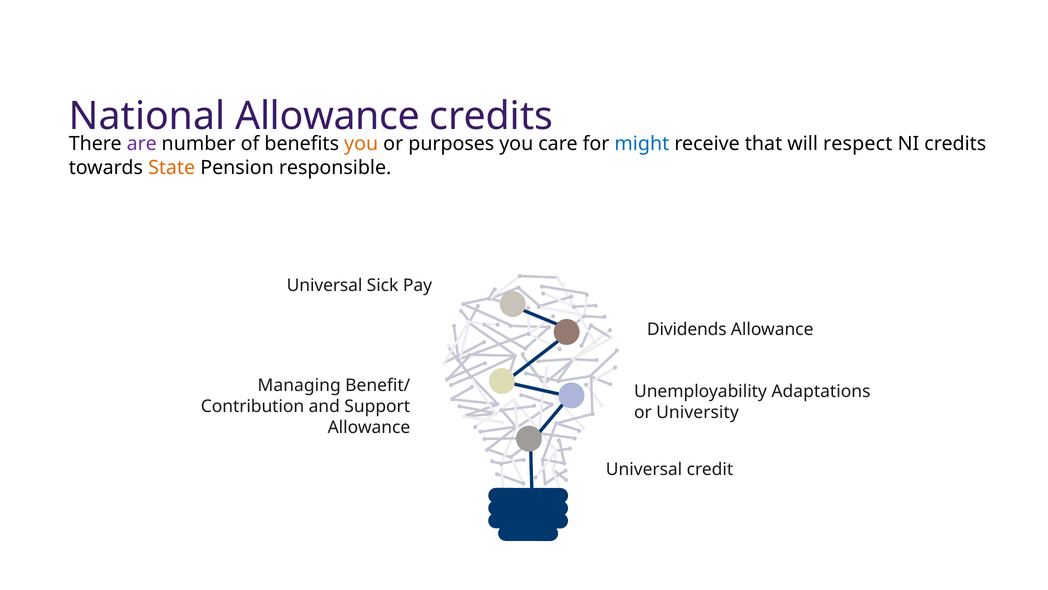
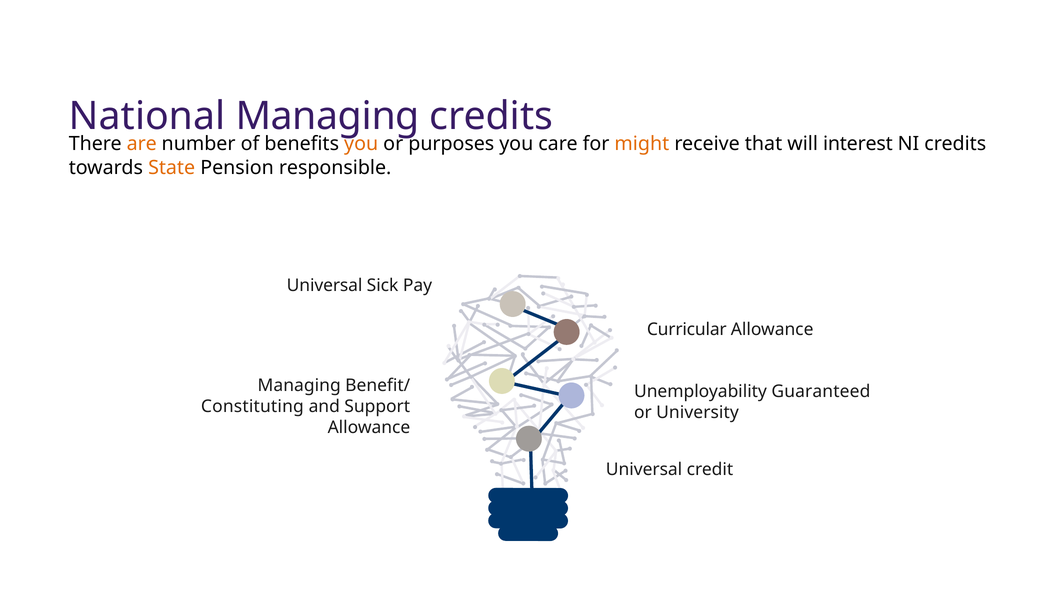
National Allowance: Allowance -> Managing (328, 116)
are colour: purple -> orange (142, 144)
might colour: blue -> orange (642, 144)
respect: respect -> interest (858, 144)
Dividends: Dividends -> Curricular (687, 329)
Adaptations: Adaptations -> Guaranteed (821, 391)
Contribution: Contribution -> Constituting (252, 406)
